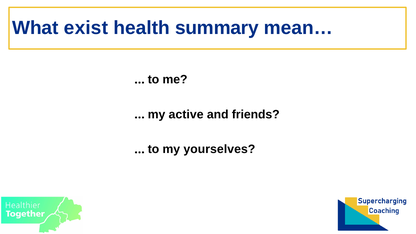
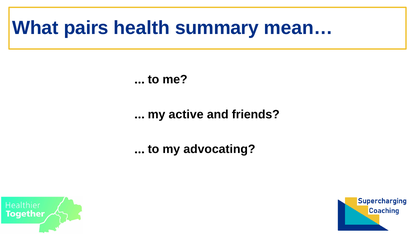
exist: exist -> pairs (86, 28)
yourselves: yourselves -> advocating (219, 149)
